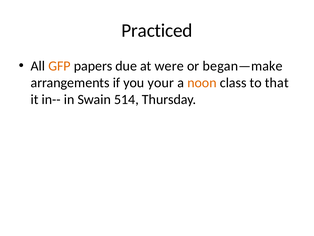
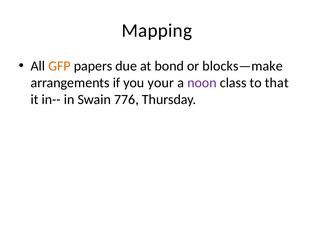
Practiced: Practiced -> Mapping (157, 30)
were: were -> bond (169, 66)
began—make: began—make -> blocks—make (243, 66)
noon colour: orange -> purple (202, 83)
514: 514 -> 776 (126, 99)
